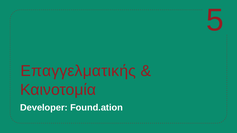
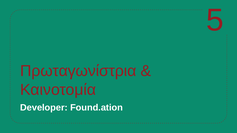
Επαγγελματικής: Επαγγελματικής -> Πρωταγωνίστρια (78, 71)
